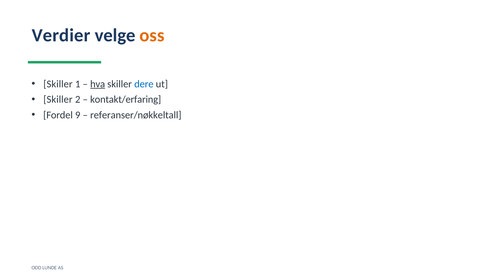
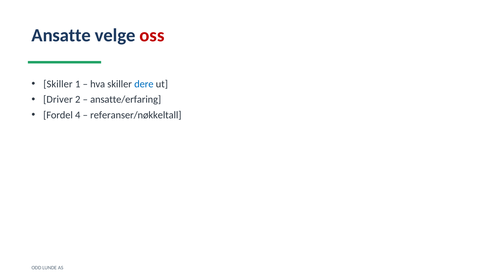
Verdier: Verdier -> Ansatte (61, 35)
oss colour: orange -> red (152, 35)
hva underline: present -> none (98, 84)
Skiller: Skiller -> Driver (58, 100)
kontakt/erfaring: kontakt/erfaring -> ansatte/erfaring (126, 100)
9: 9 -> 4 (78, 115)
